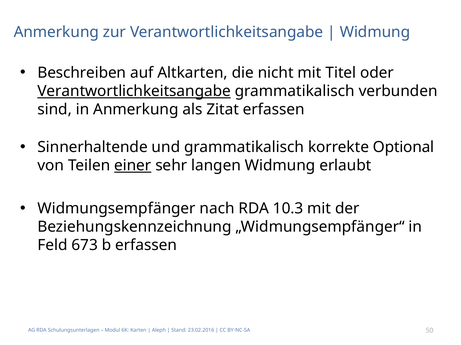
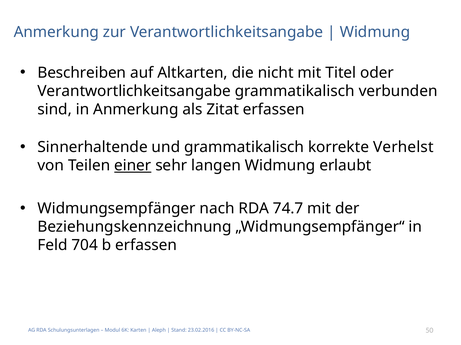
Verantwortlichkeitsangabe underline: present -> none (134, 91)
Optional: Optional -> Verhelst (403, 147)
10.3: 10.3 -> 74.7 (288, 209)
673: 673 -> 704 (85, 246)
